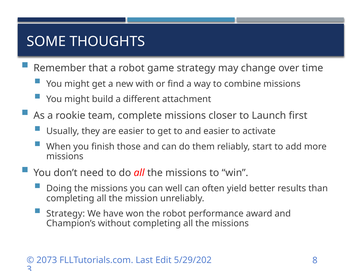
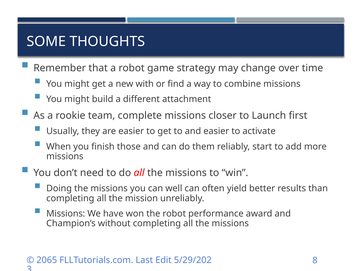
Strategy: Strategy -> Missions (66, 214)
2073: 2073 -> 2065 (47, 261)
